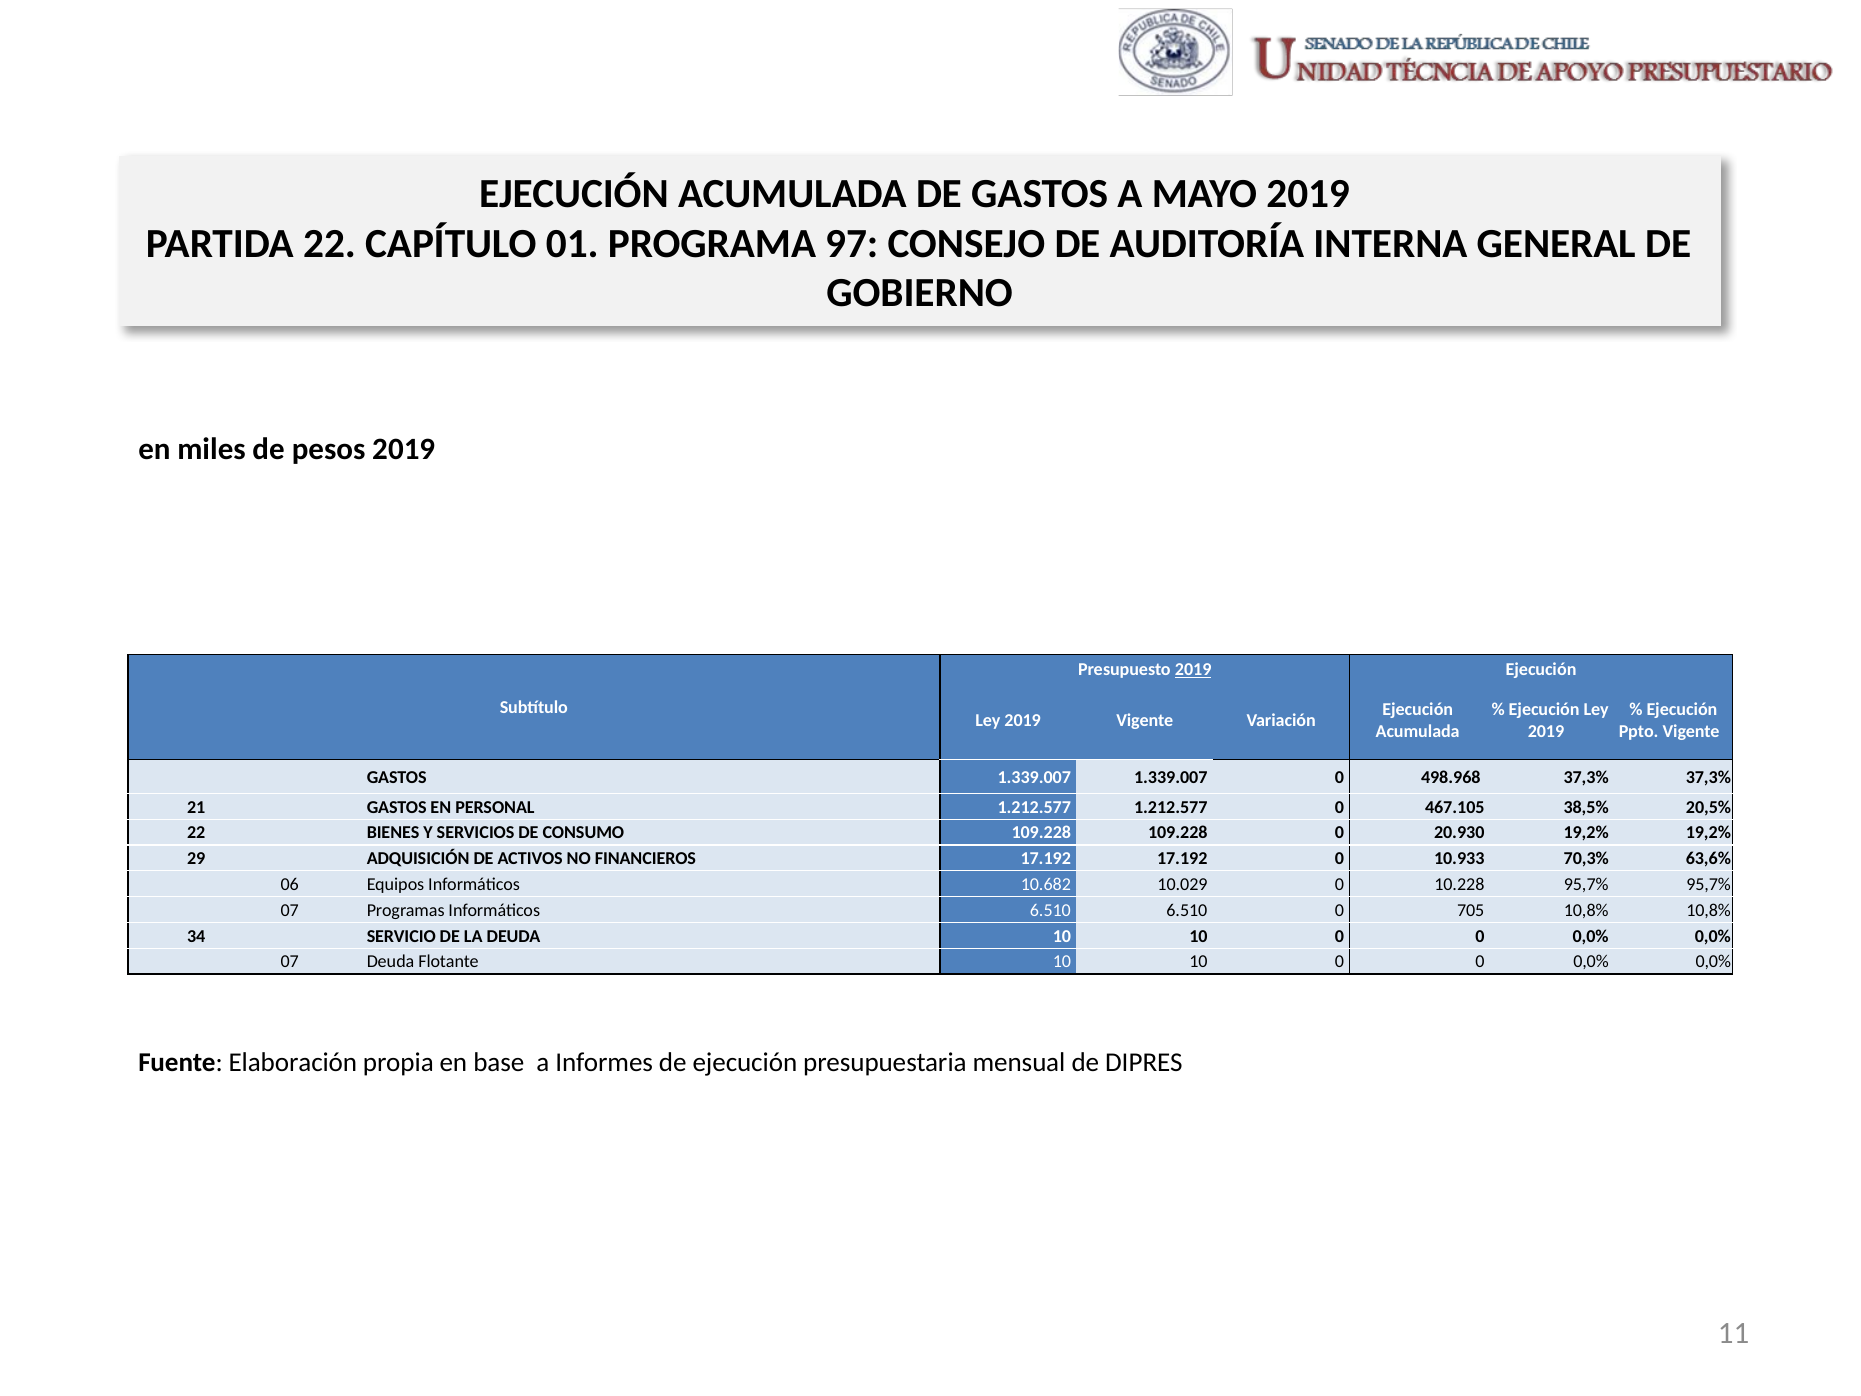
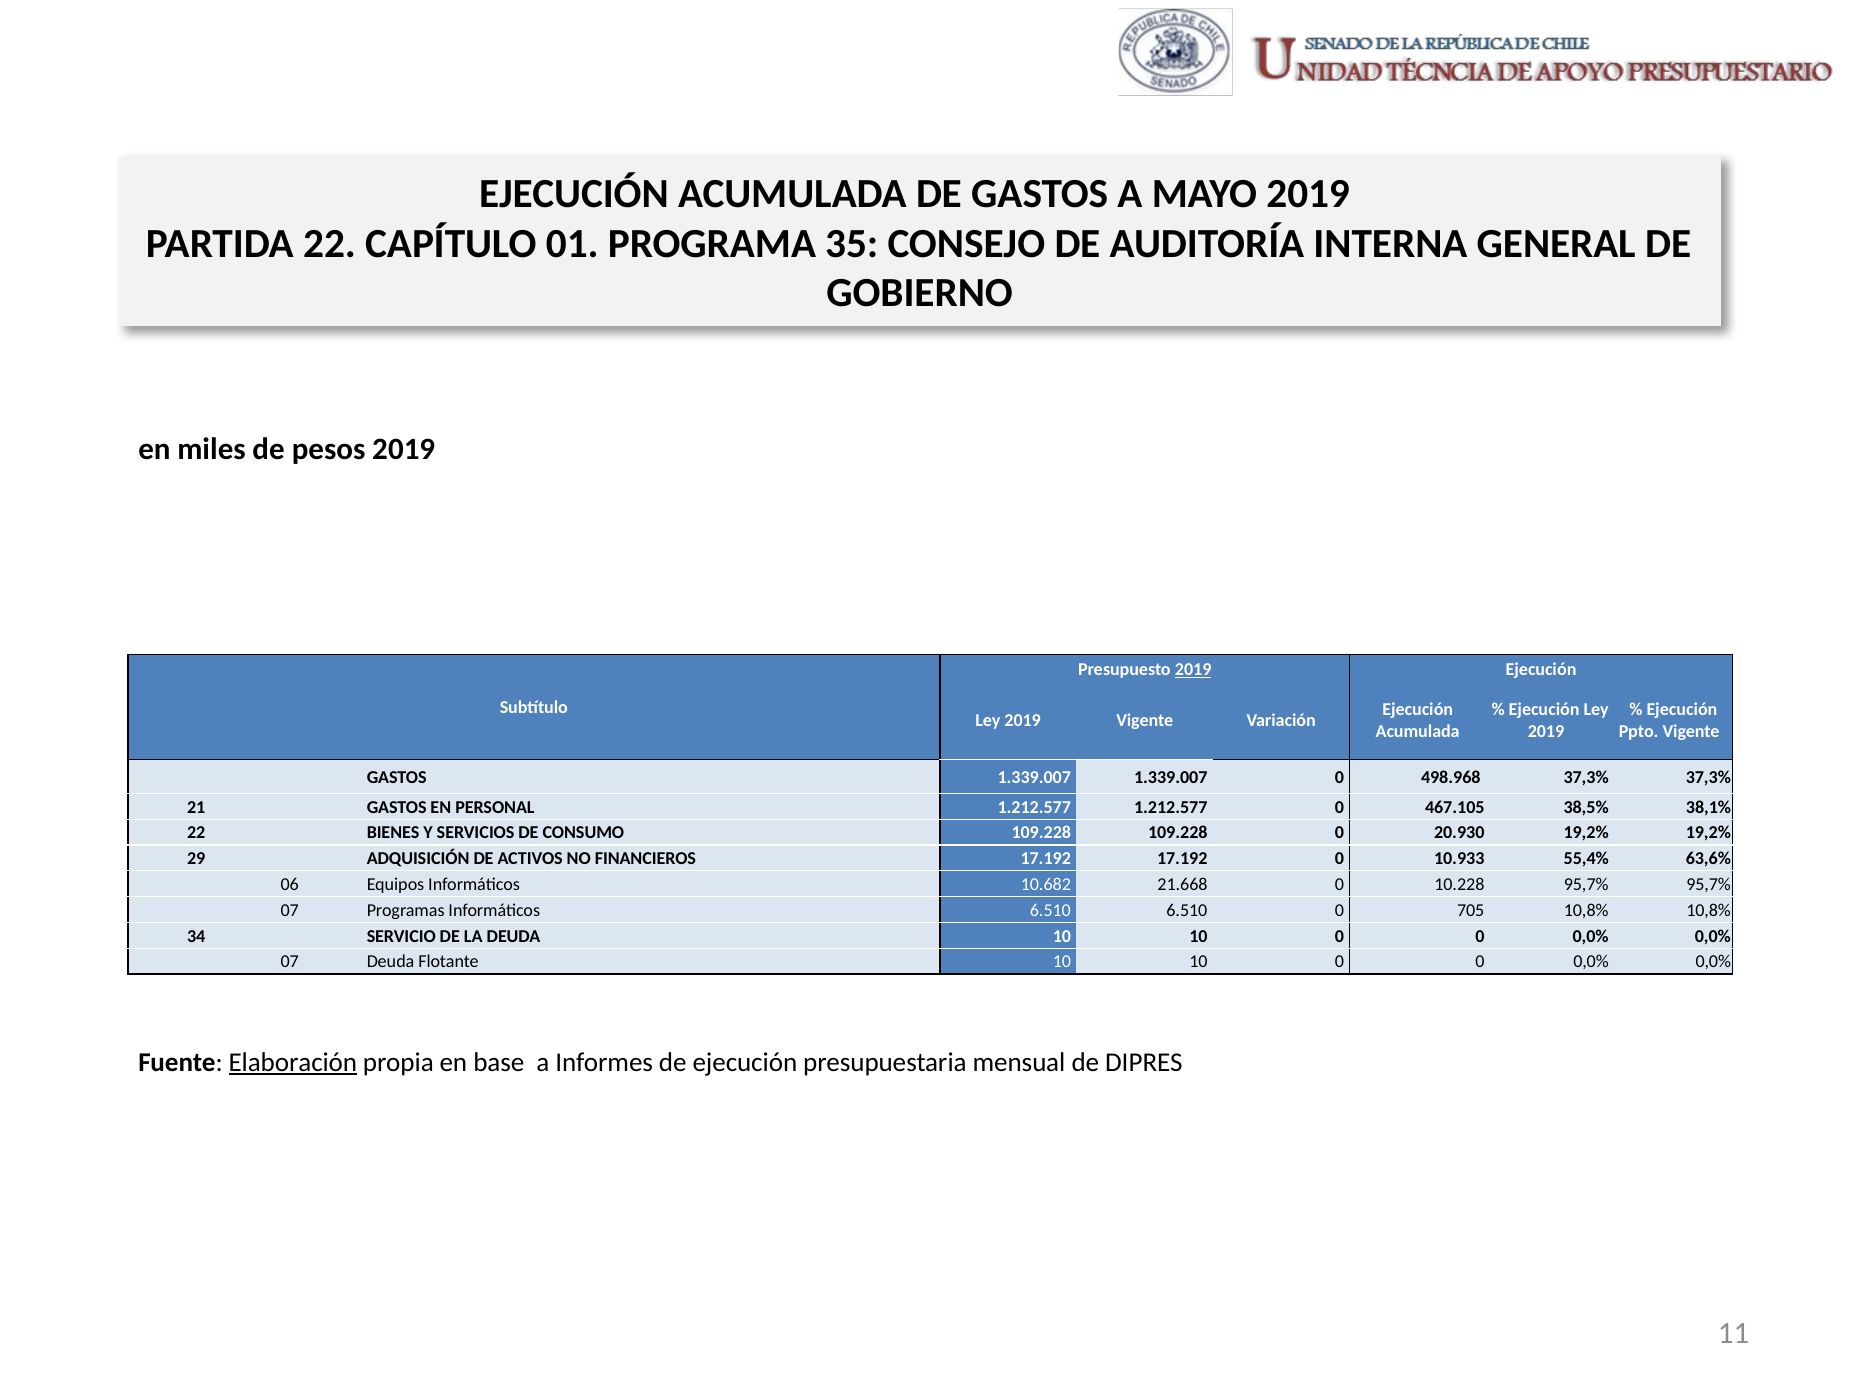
97: 97 -> 35 (852, 244)
20,5%: 20,5% -> 38,1% (1709, 807)
70,3%: 70,3% -> 55,4% (1586, 859)
10.029: 10.029 -> 21.668 (1182, 884)
Elaboración underline: none -> present (293, 1062)
